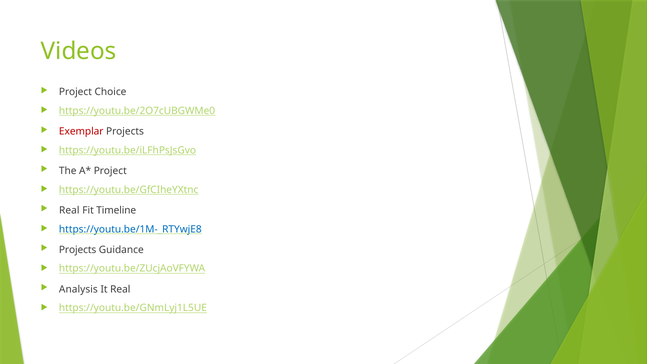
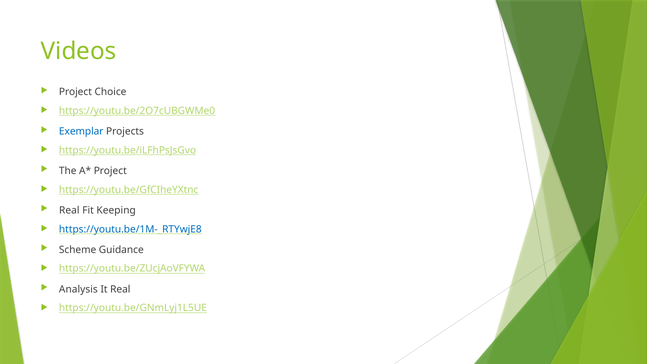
Exemplar colour: red -> blue (81, 131)
Timeline: Timeline -> Keeping (116, 210)
Projects: Projects -> Scheme (78, 250)
